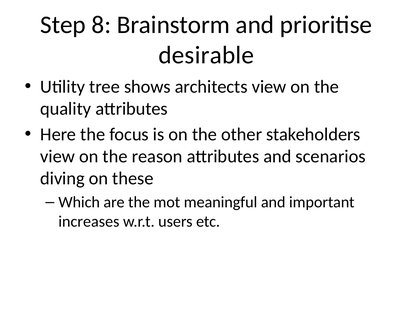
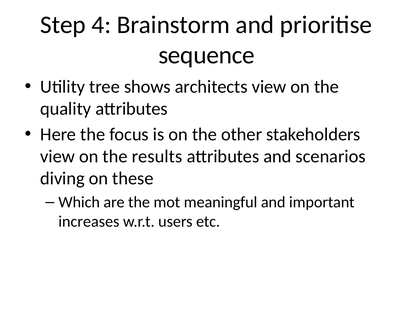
8: 8 -> 4 (101, 25)
desirable: desirable -> sequence (207, 55)
reason: reason -> results (157, 156)
